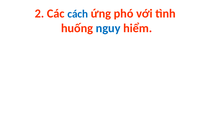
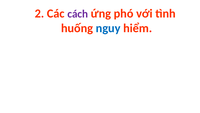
cách colour: blue -> purple (78, 14)
